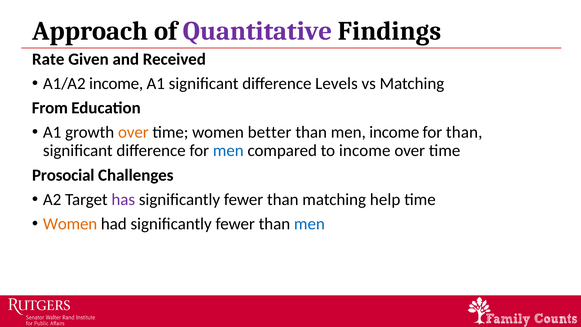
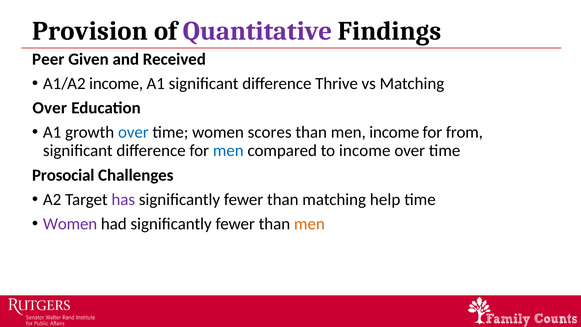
Approach: Approach -> Provision (90, 31)
Rate: Rate -> Peer (48, 59)
Levels: Levels -> Thrive (337, 84)
From: From -> Over (50, 108)
over colour: orange -> blue (133, 132)
better: better -> scores (270, 132)
for than: than -> from (464, 132)
Women colour: orange -> purple (70, 224)
men colour: blue -> orange (309, 224)
